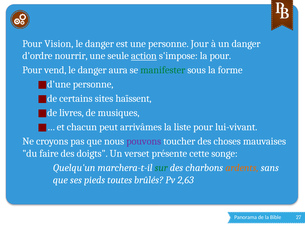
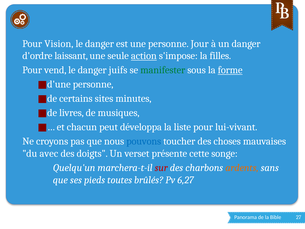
nourrir: nourrir -> laissant (71, 56)
la pour: pour -> filles (220, 56)
aura: aura -> juifs (118, 70)
forme underline: none -> present (230, 70)
haïssent: haïssent -> minutes (133, 99)
arrivâmes: arrivâmes -> développa (141, 127)
pouvons colour: purple -> blue (144, 141)
faire: faire -> avec (49, 153)
sur colour: green -> red (161, 168)
2,63: 2,63 -> 6,27 (186, 180)
